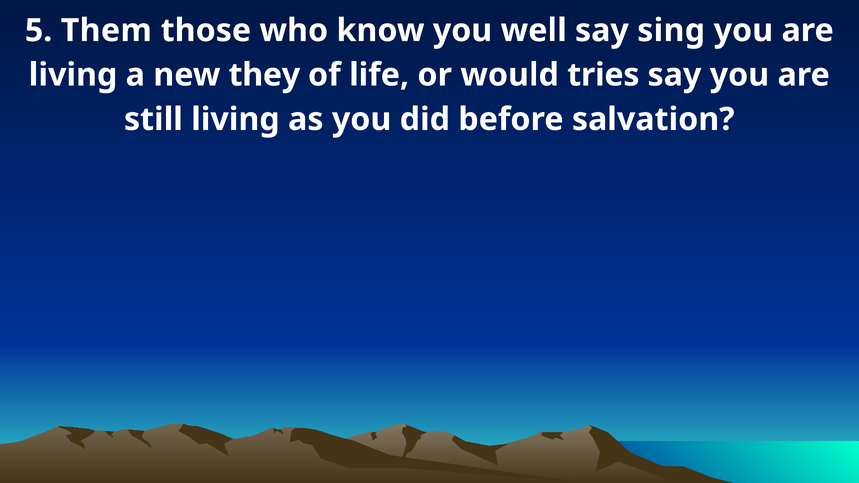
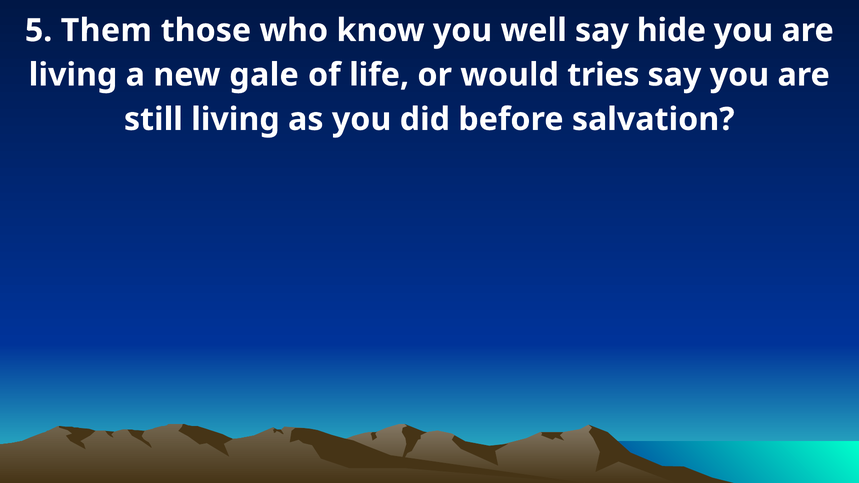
sing: sing -> hide (671, 31)
they: they -> gale (264, 75)
